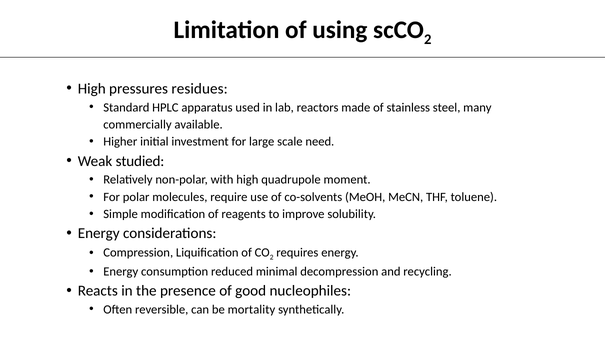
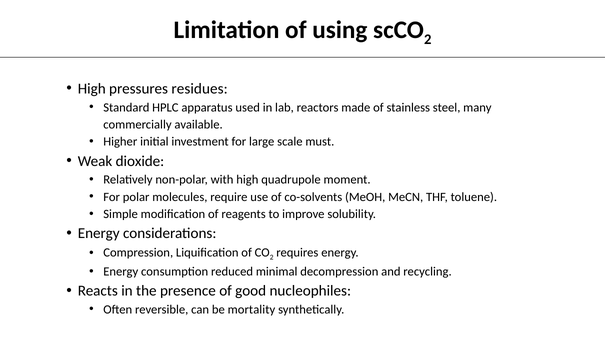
need: need -> must (320, 142)
studied: studied -> dioxide (140, 161)
